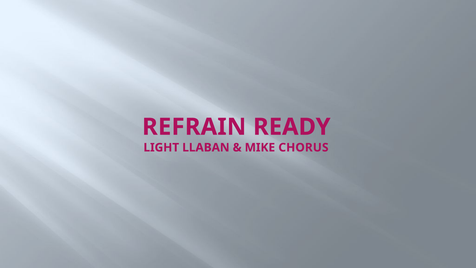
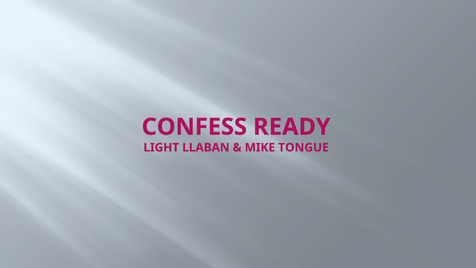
REFRAIN: REFRAIN -> CONFESS (194, 127)
CHORUS: CHORUS -> TONGUE (303, 147)
